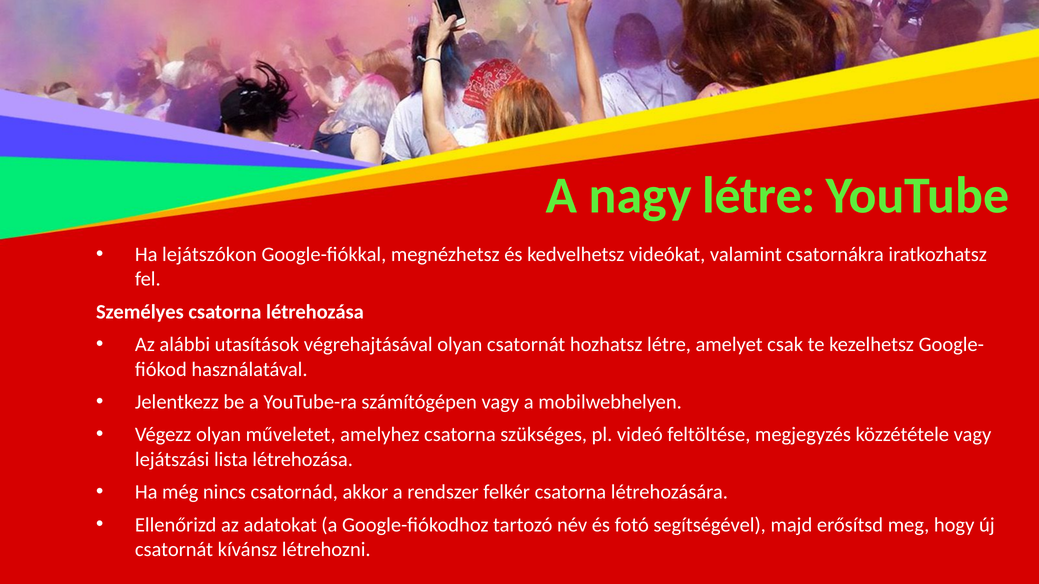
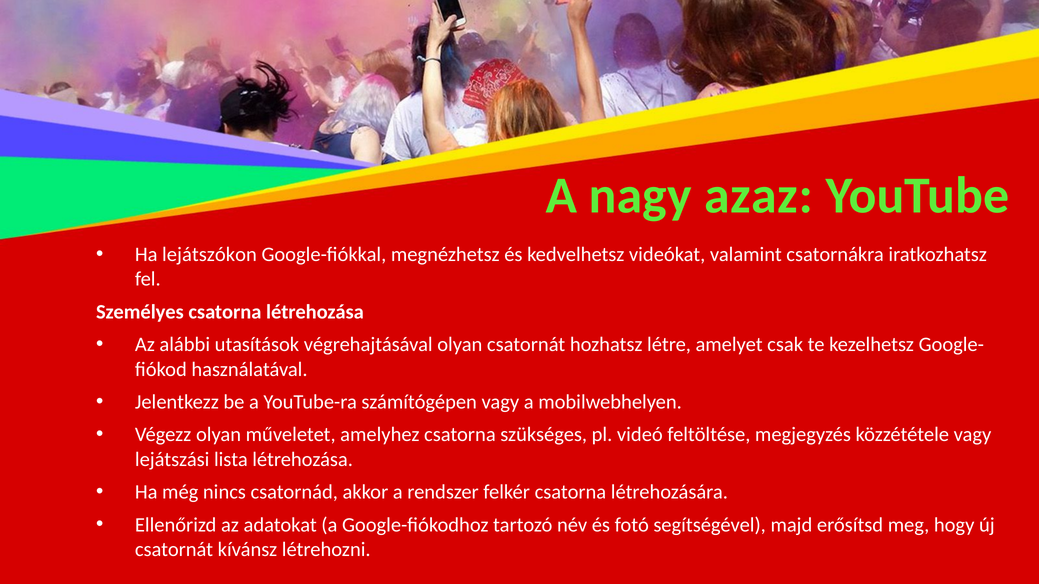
nagy létre: létre -> azaz (758, 196)
